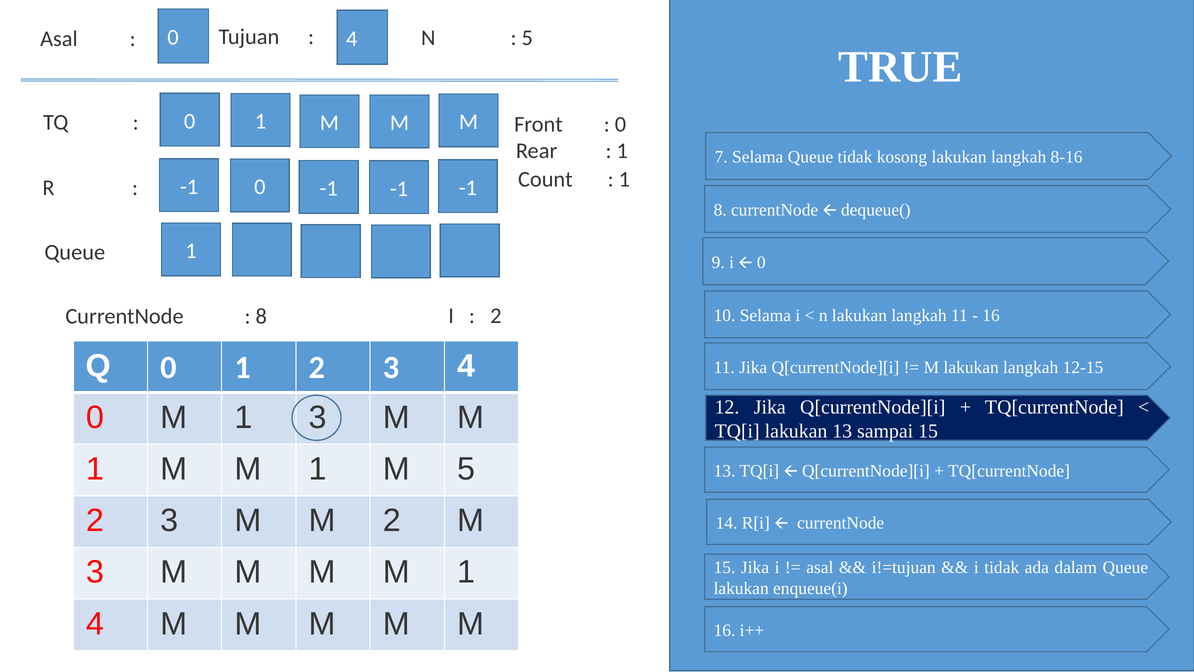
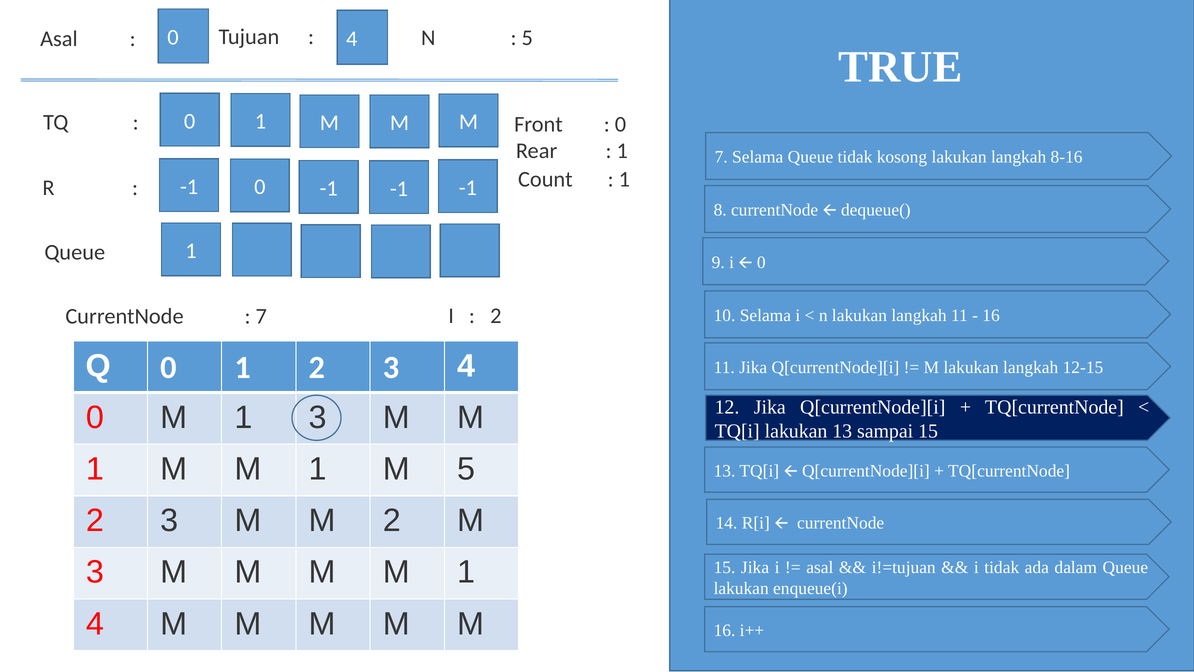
8: 8 -> 7 (261, 316)
